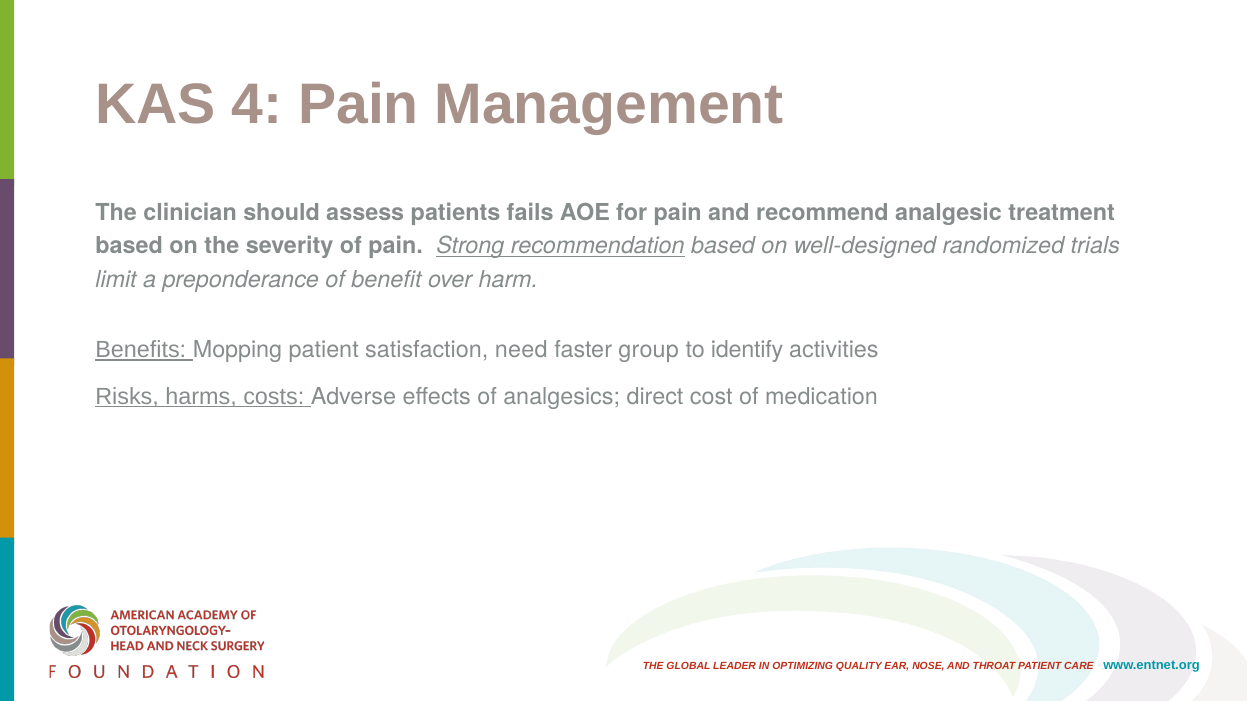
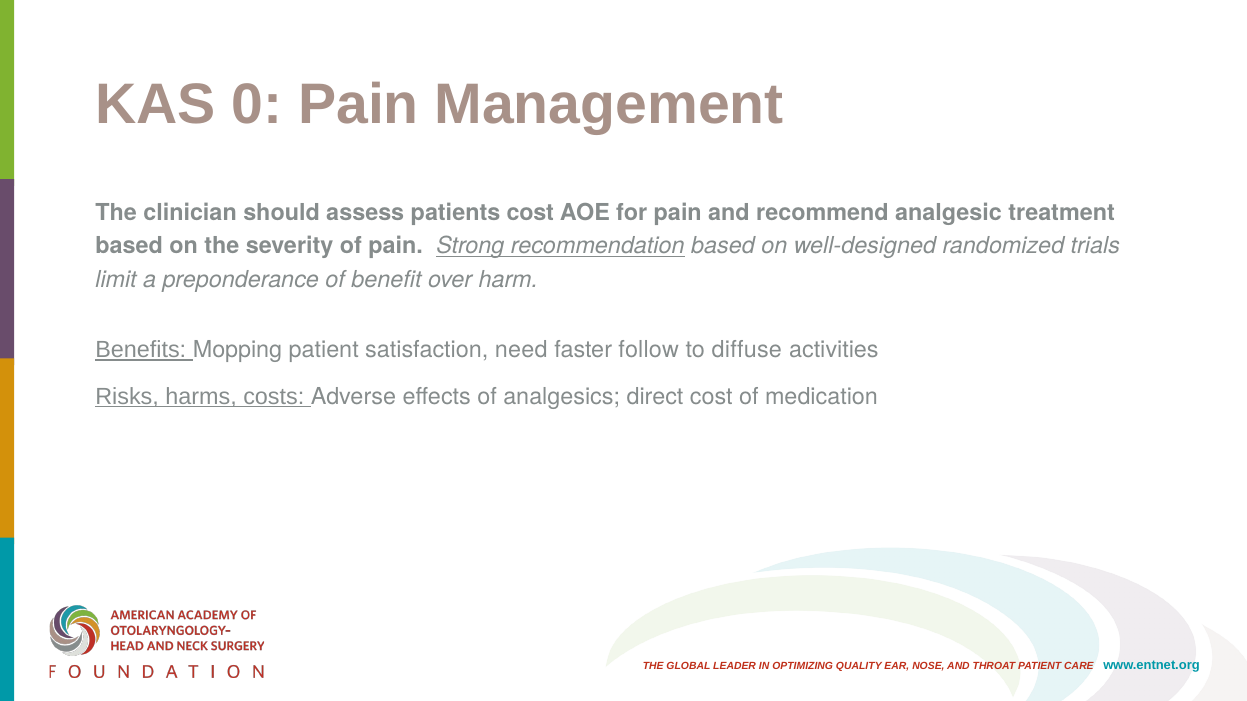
4: 4 -> 0 (257, 105)
patients fails: fails -> cost (530, 213)
group: group -> follow (649, 350)
identify: identify -> diffuse (747, 350)
